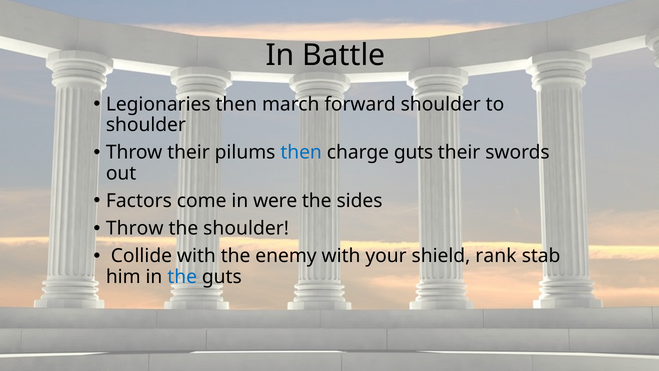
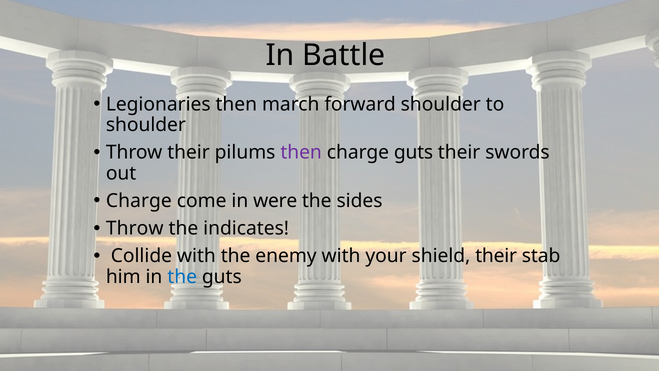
then colour: blue -> purple (301, 152)
Factors: Factors -> Charge (139, 201)
the shoulder: shoulder -> indicates (246, 228)
shield rank: rank -> their (496, 256)
